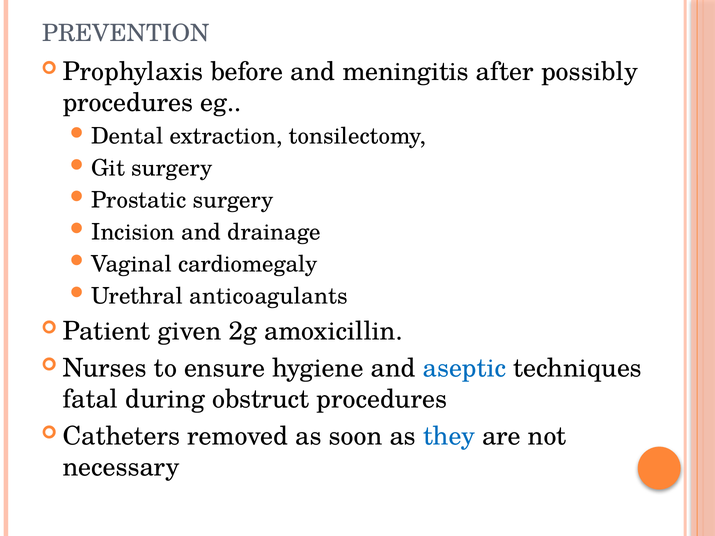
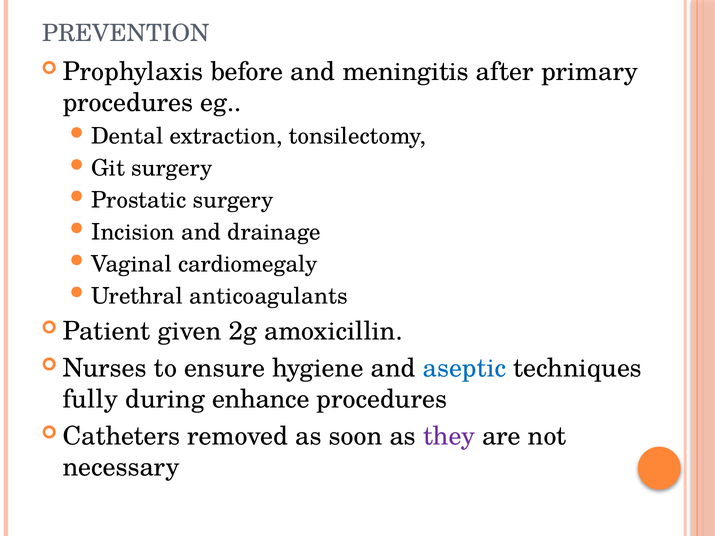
possibly: possibly -> primary (590, 72)
fatal: fatal -> fully (90, 399)
obstruct: obstruct -> enhance (261, 399)
they colour: blue -> purple (449, 436)
